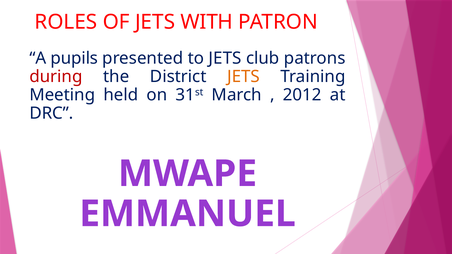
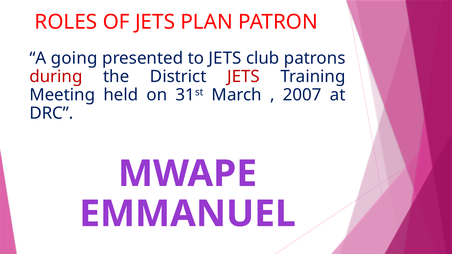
WITH: WITH -> PLAN (207, 22)
pupils: pupils -> going (74, 58)
JETS colour: orange -> red (244, 77)
2012: 2012 -> 2007 (302, 95)
